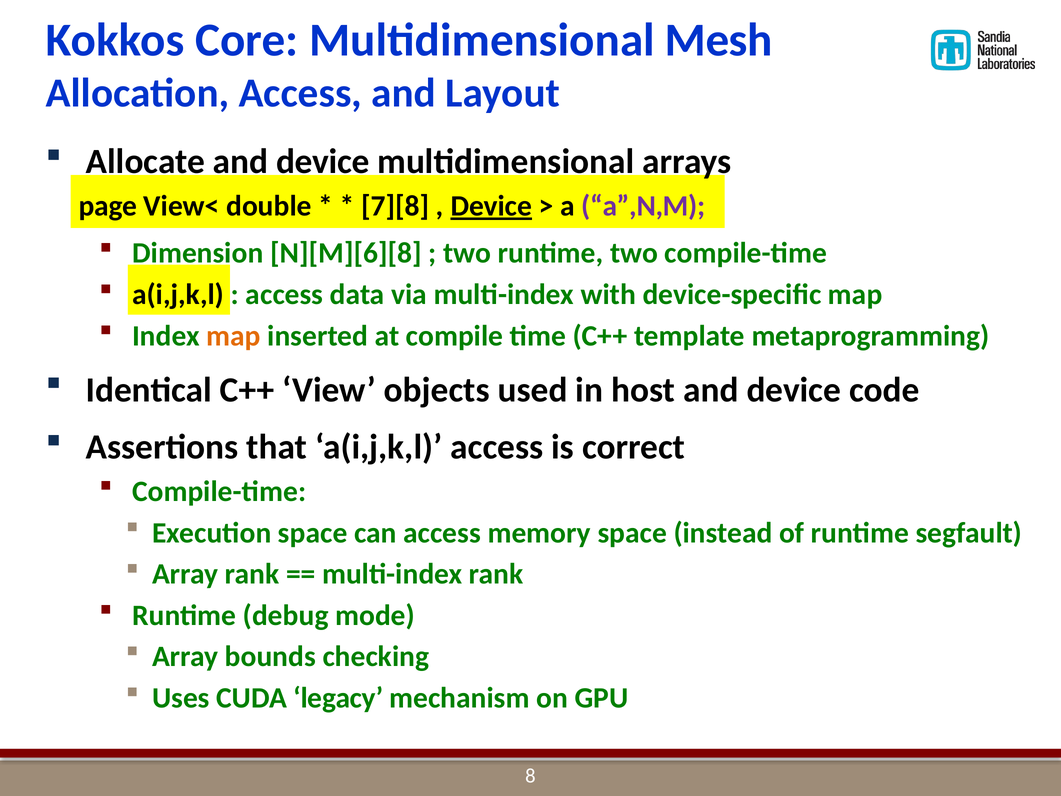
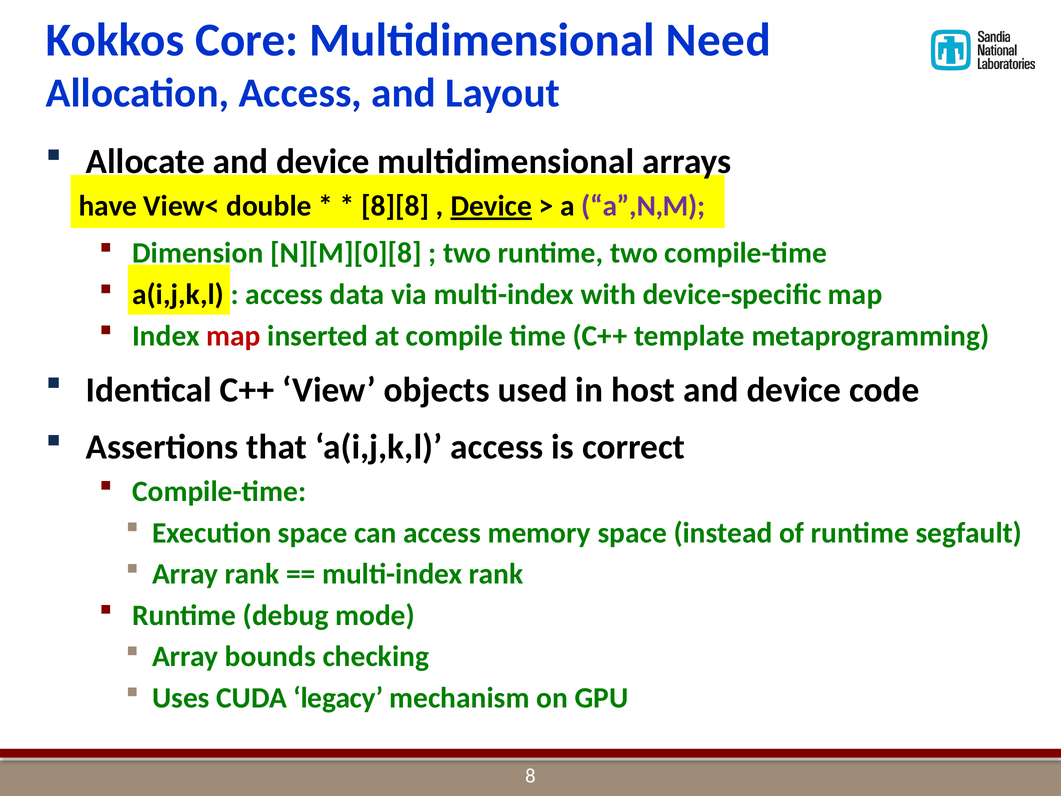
Mesh: Mesh -> Need (718, 40)
page: page -> have (108, 206)
7][8: 7][8 -> 8][8 (395, 206)
N][M][6][8: N][M][6][8 -> N][M][0][8 (346, 253)
map colour: orange -> red (233, 336)
